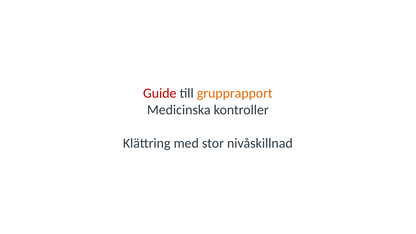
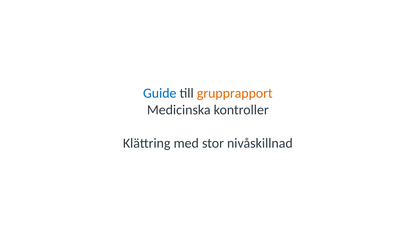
Guide colour: red -> blue (160, 93)
